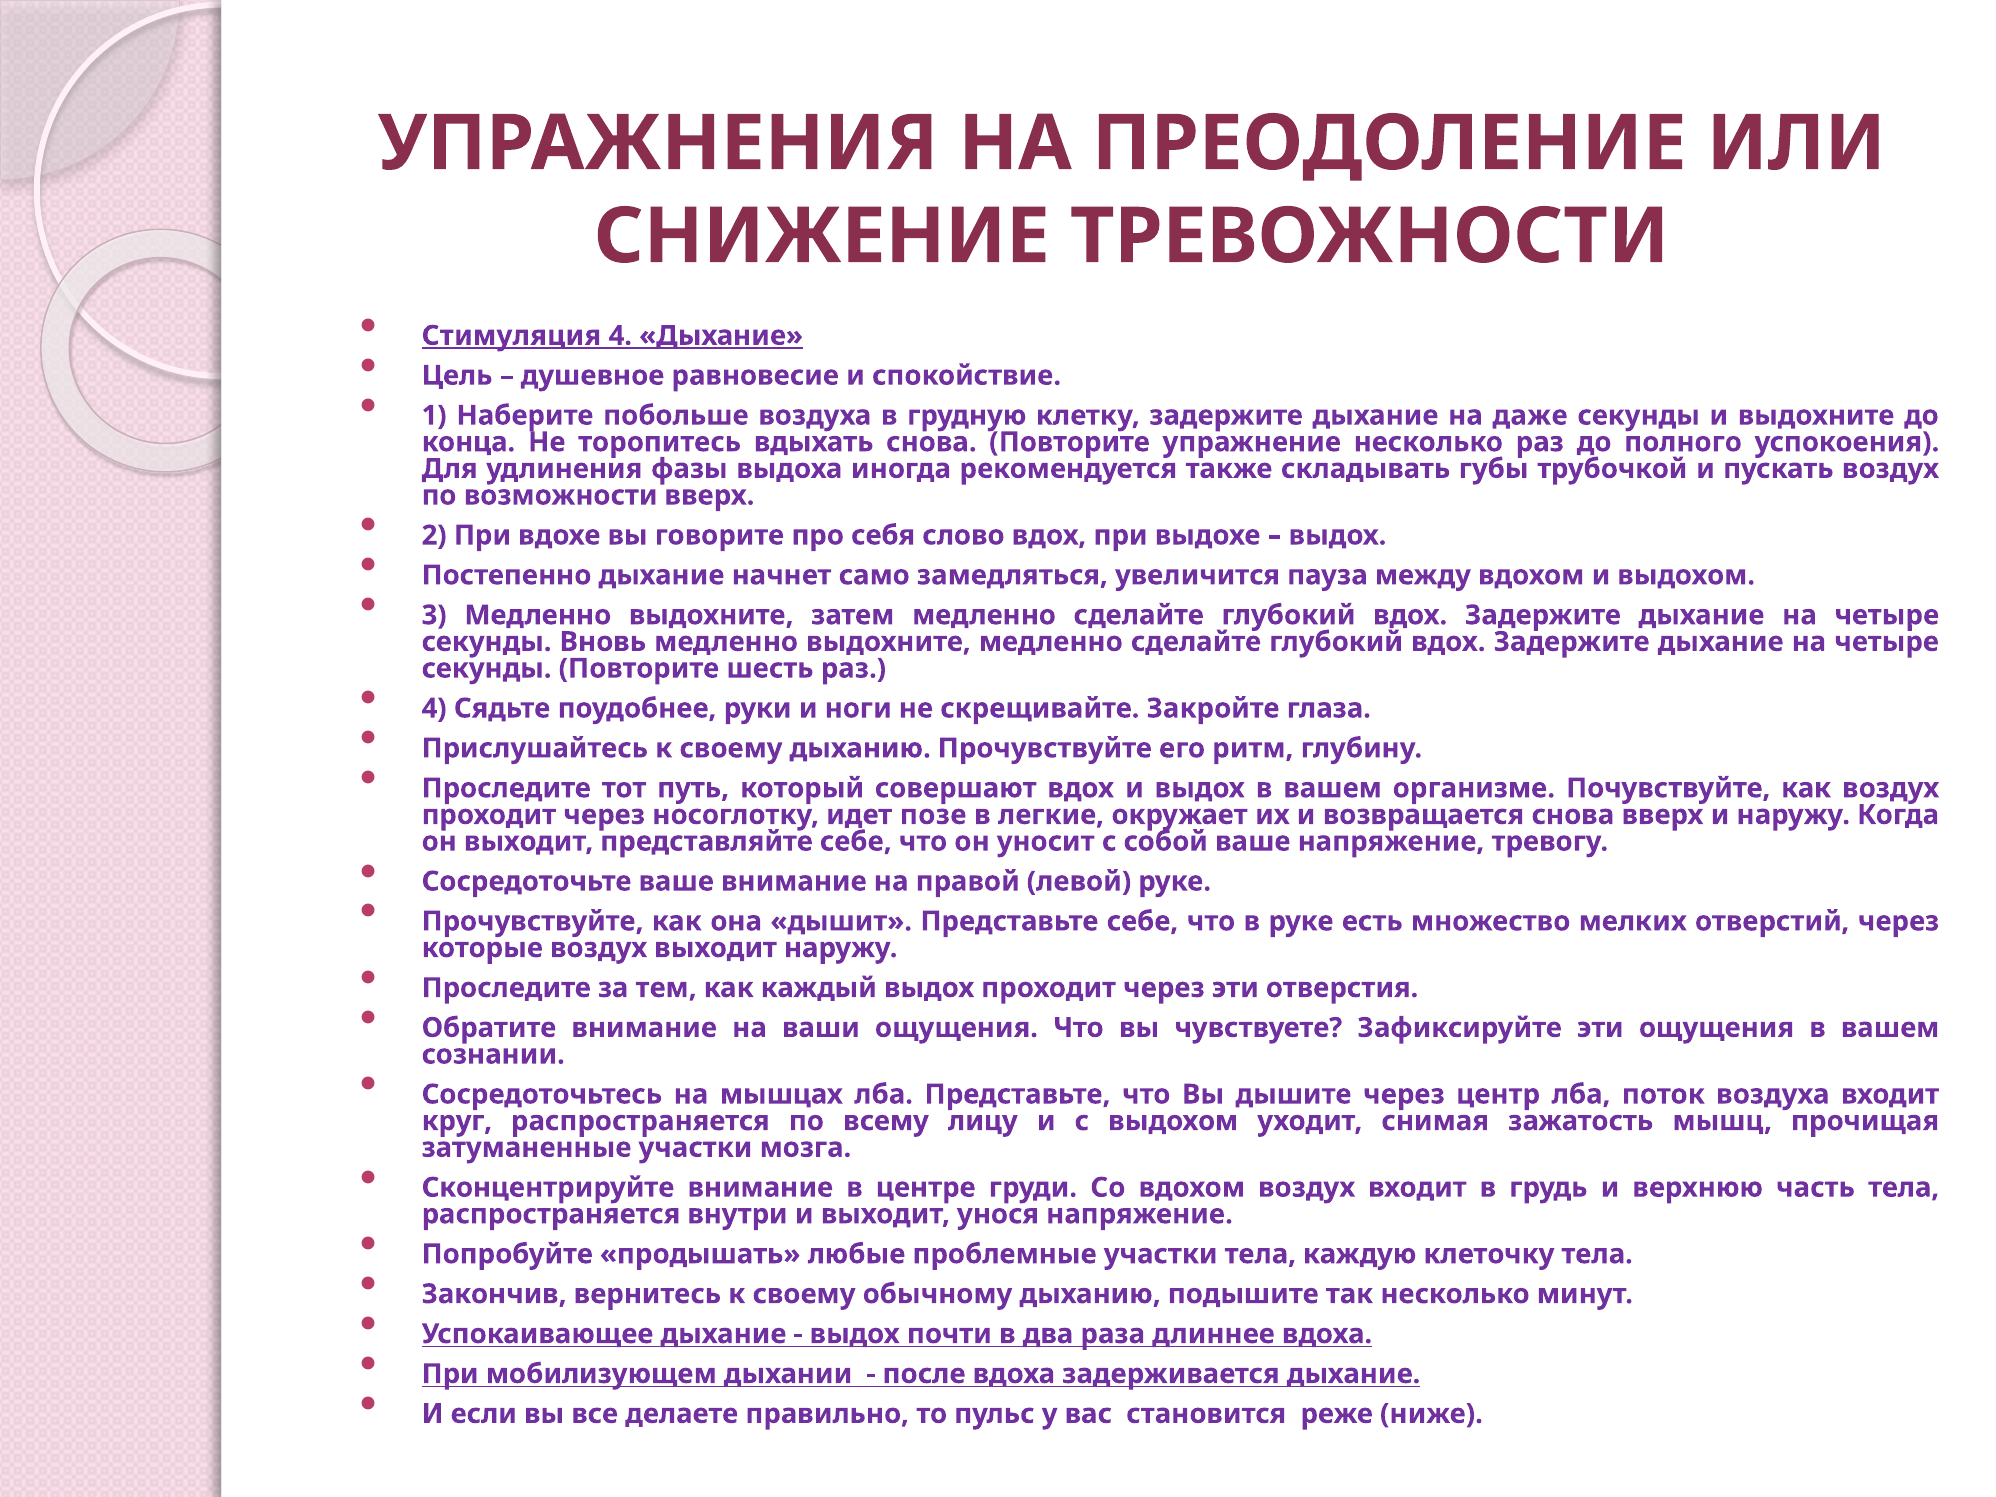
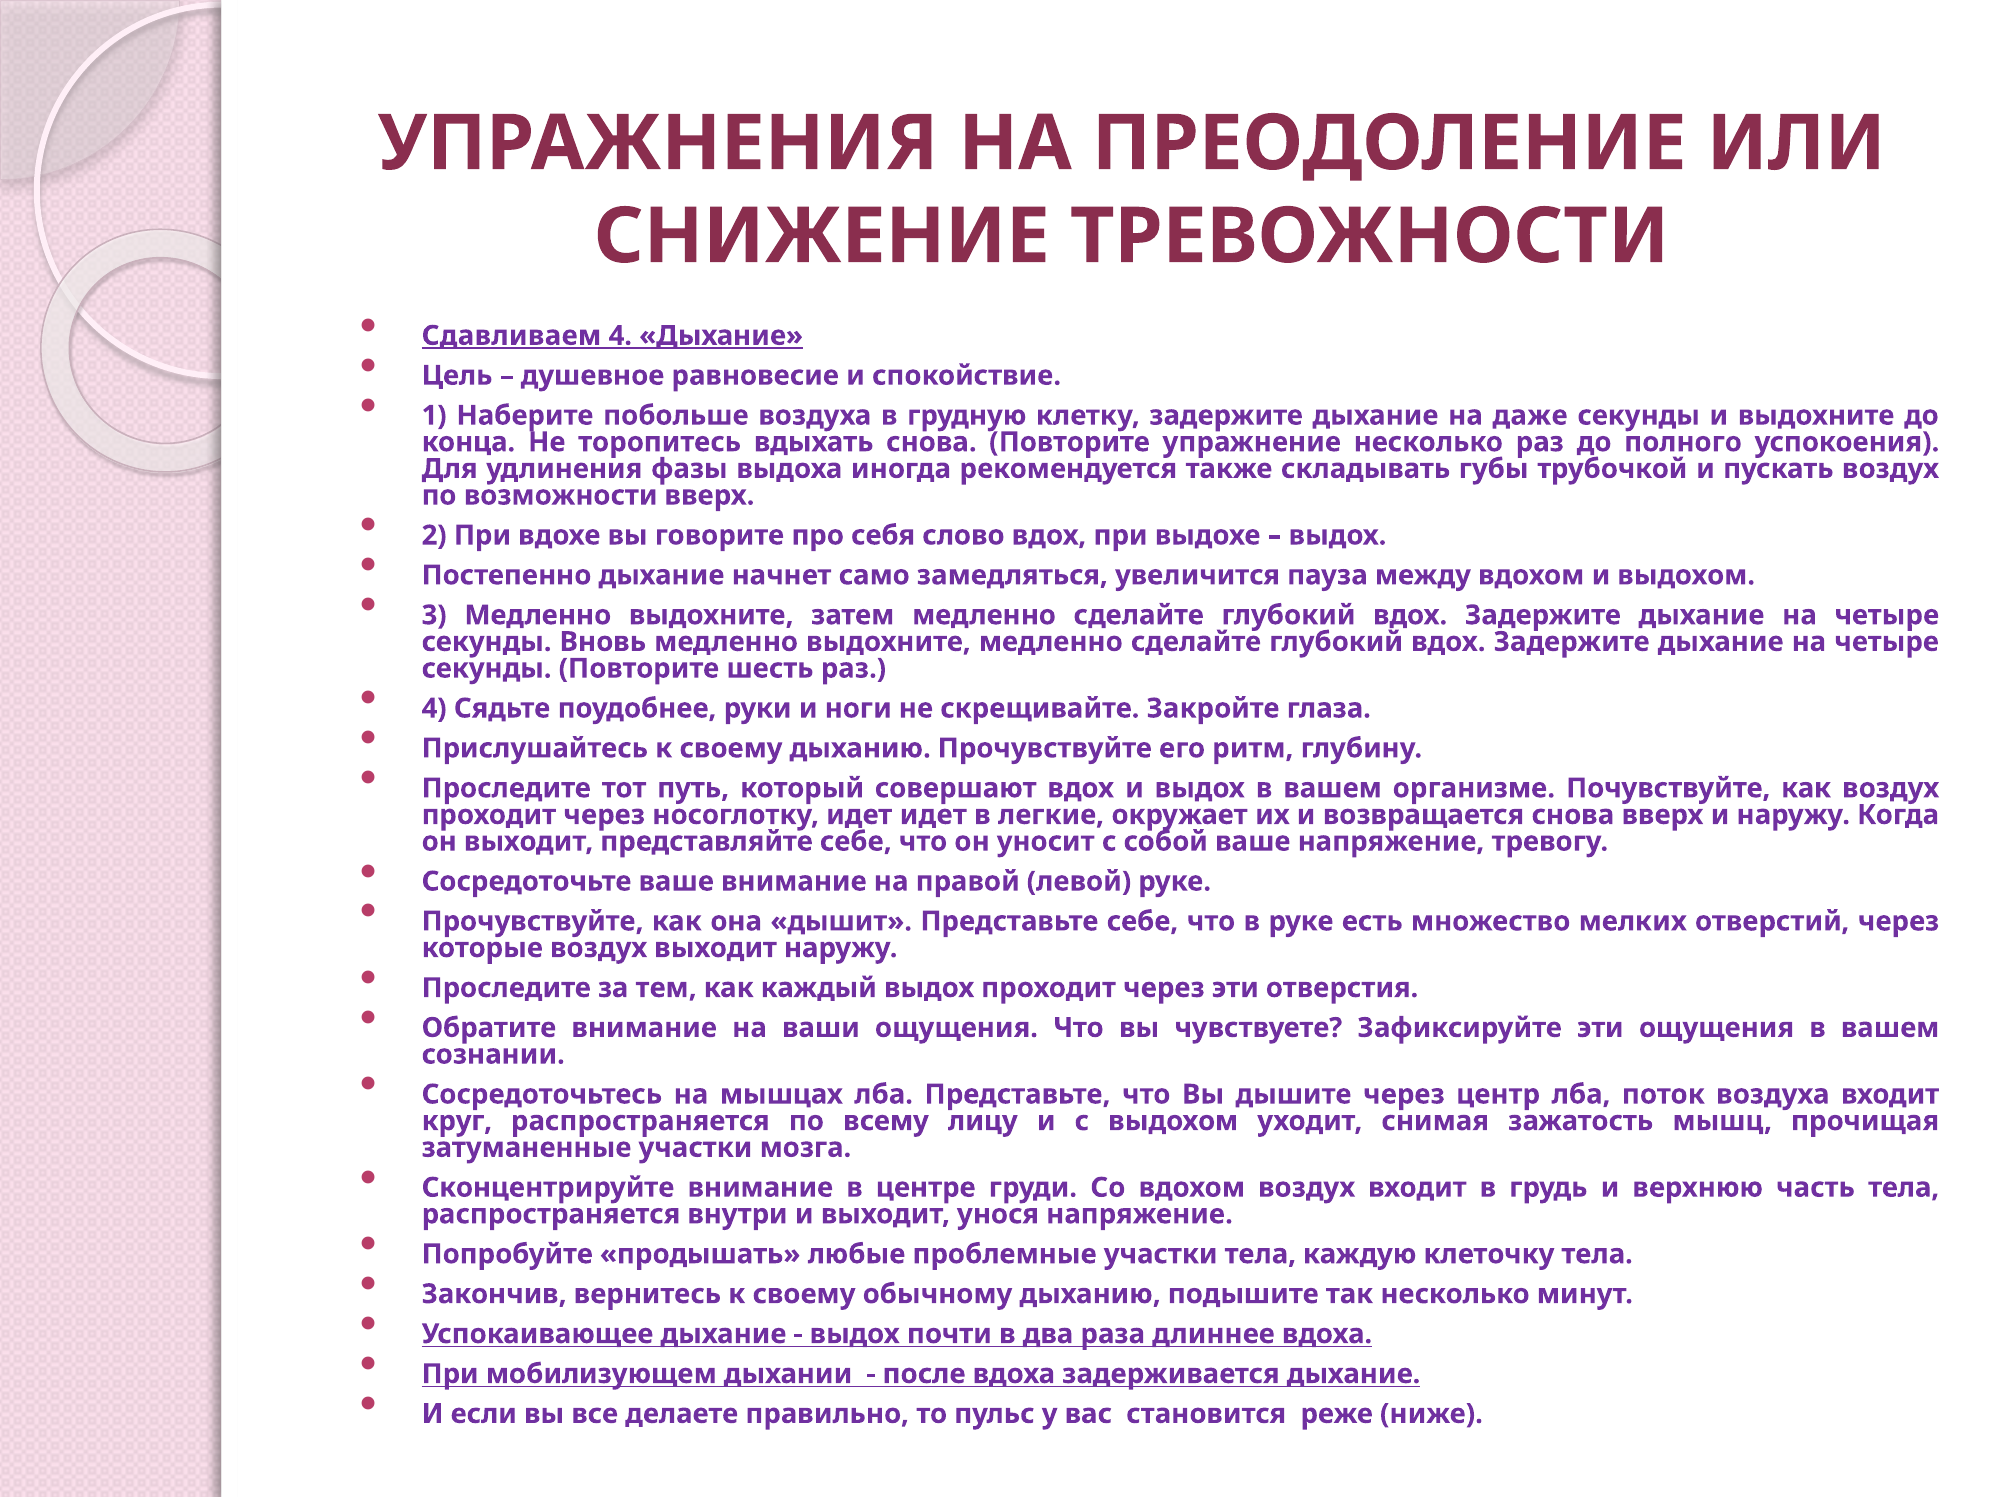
Стимуляция: Стимуляция -> Сдавливаем (511, 336)
идет позе: позе -> идет (933, 815)
